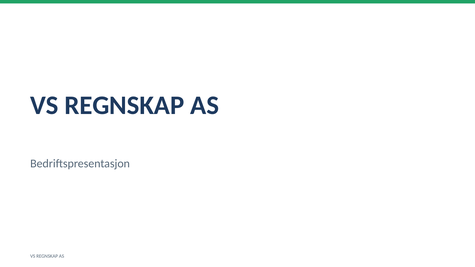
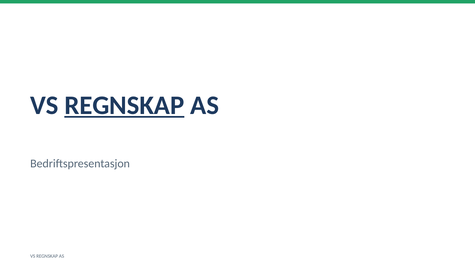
REGNSKAP underline: none -> present (124, 105)
